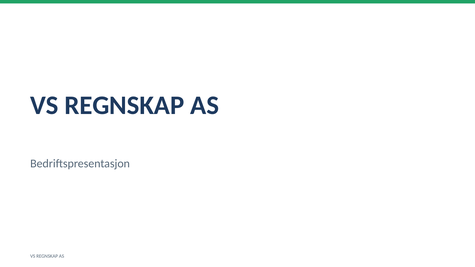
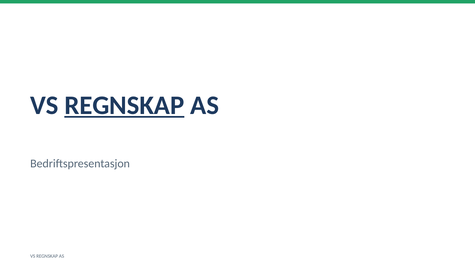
REGNSKAP underline: none -> present (124, 105)
